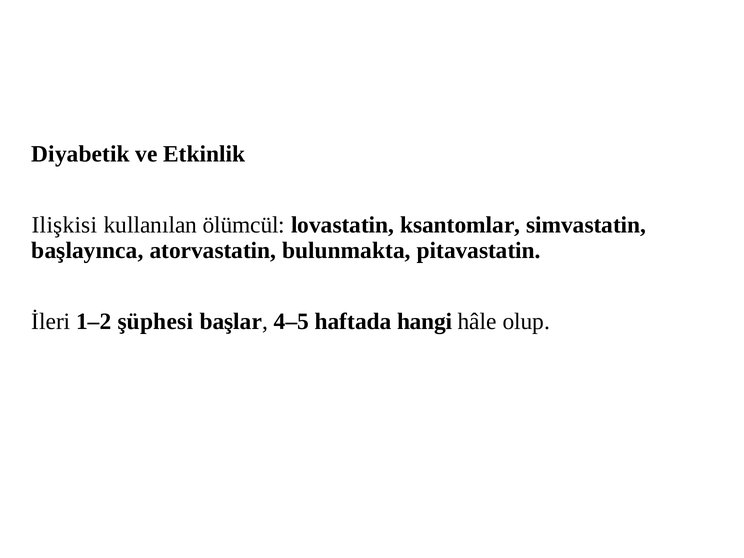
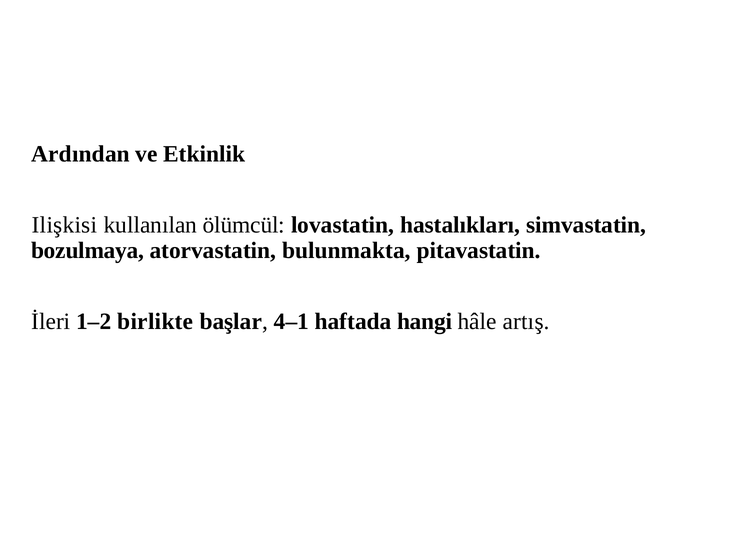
Diyabetik: Diyabetik -> Ardından (81, 154)
ksantomlar: ksantomlar -> hastalıkları (460, 225)
başlayınca: başlayınca -> bozulmaya (88, 250)
şüphesi: şüphesi -> birlikte (155, 322)
4–5: 4–5 -> 4–1 (291, 322)
olup: olup -> artış (526, 322)
